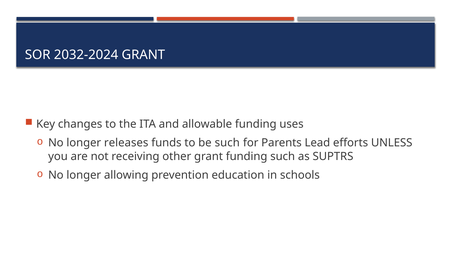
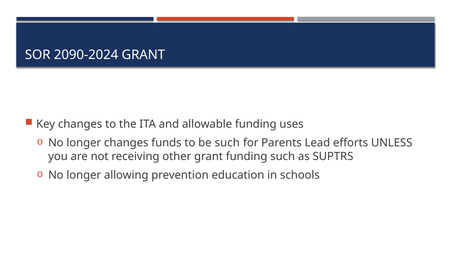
2032-2024: 2032-2024 -> 2090-2024 (86, 55)
longer releases: releases -> changes (126, 143)
